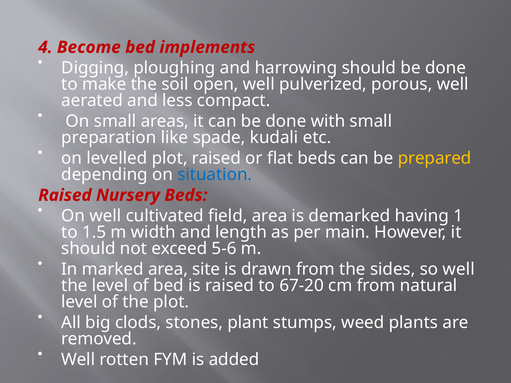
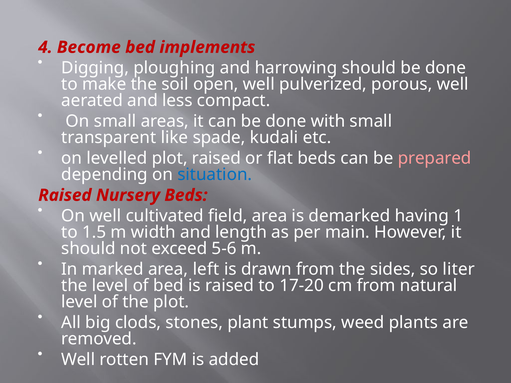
preparation: preparation -> transparent (109, 138)
prepared colour: yellow -> pink (435, 158)
site: site -> left (206, 269)
so well: well -> liter (459, 269)
67-20: 67-20 -> 17-20 (302, 286)
